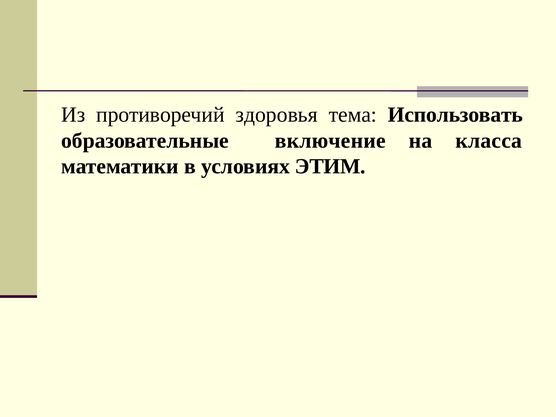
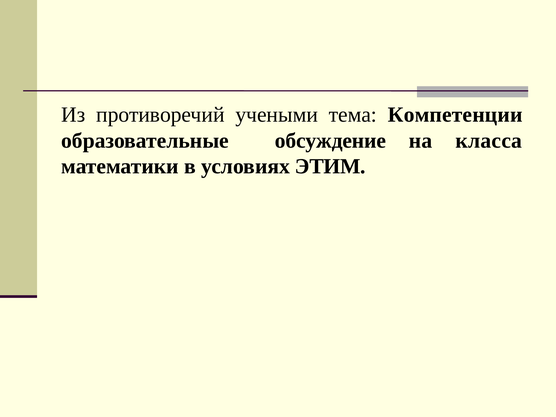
здоровья: здоровья -> учеными (277, 115)
Использовать: Использовать -> Компетенции (455, 115)
включение: включение -> обсуждение (330, 141)
